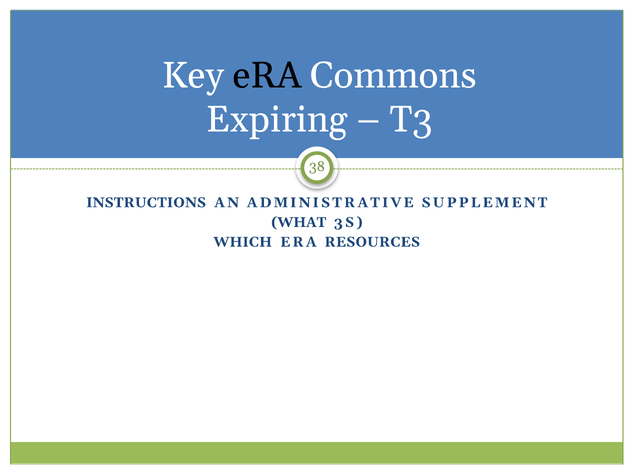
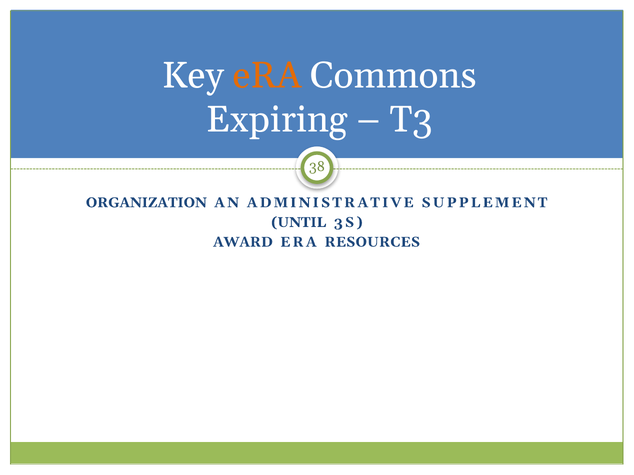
eRA colour: black -> orange (267, 76)
INSTRUCTIONS: INSTRUCTIONS -> ORGANIZATION (146, 203)
WHAT: WHAT -> UNTIL (299, 223)
WHICH: WHICH -> AWARD (243, 242)
